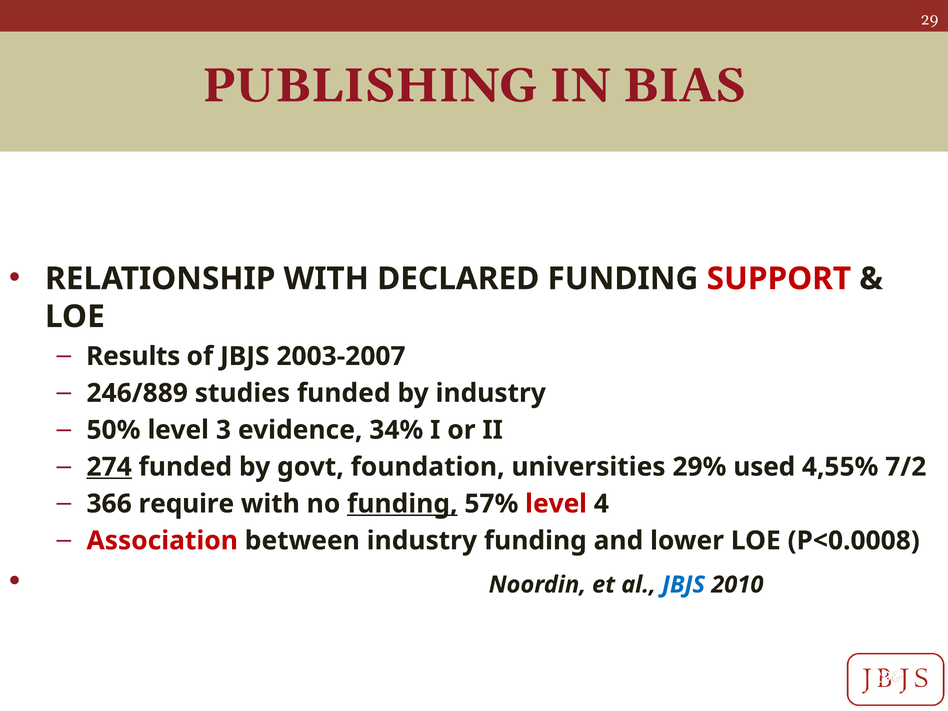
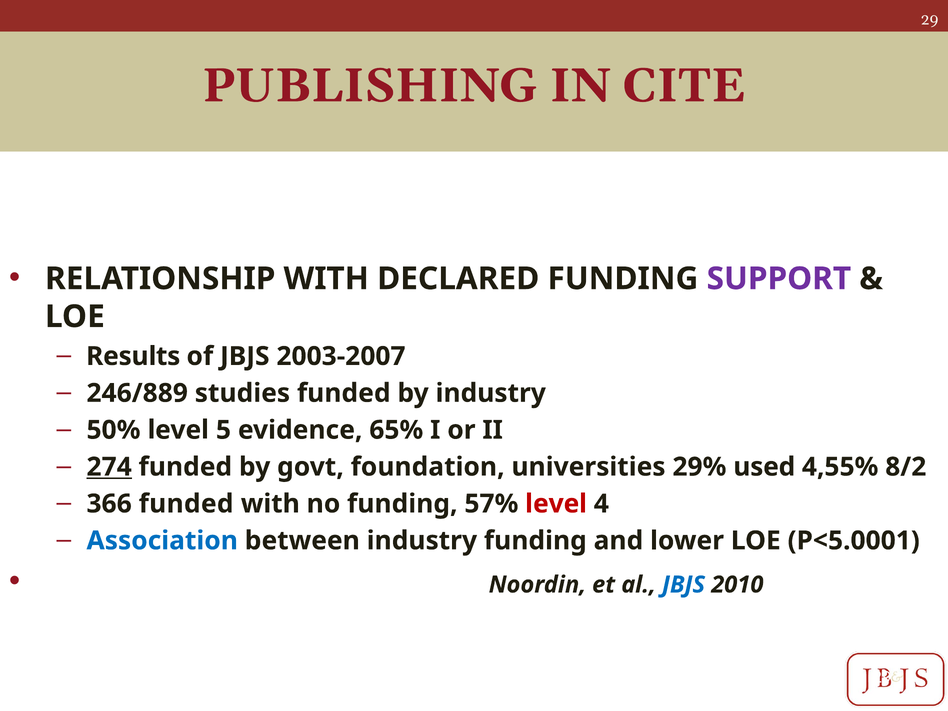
BIAS: BIAS -> CITE (684, 86)
SUPPORT colour: red -> purple (779, 279)
3: 3 -> 5 (223, 430)
34%: 34% -> 65% (396, 430)
7/2: 7/2 -> 8/2 (906, 467)
366 require: require -> funded (186, 504)
funding underline: present -> none (402, 504)
Association colour: red -> blue (162, 541)
P<0.0008: P<0.0008 -> P<5.0001 (854, 541)
